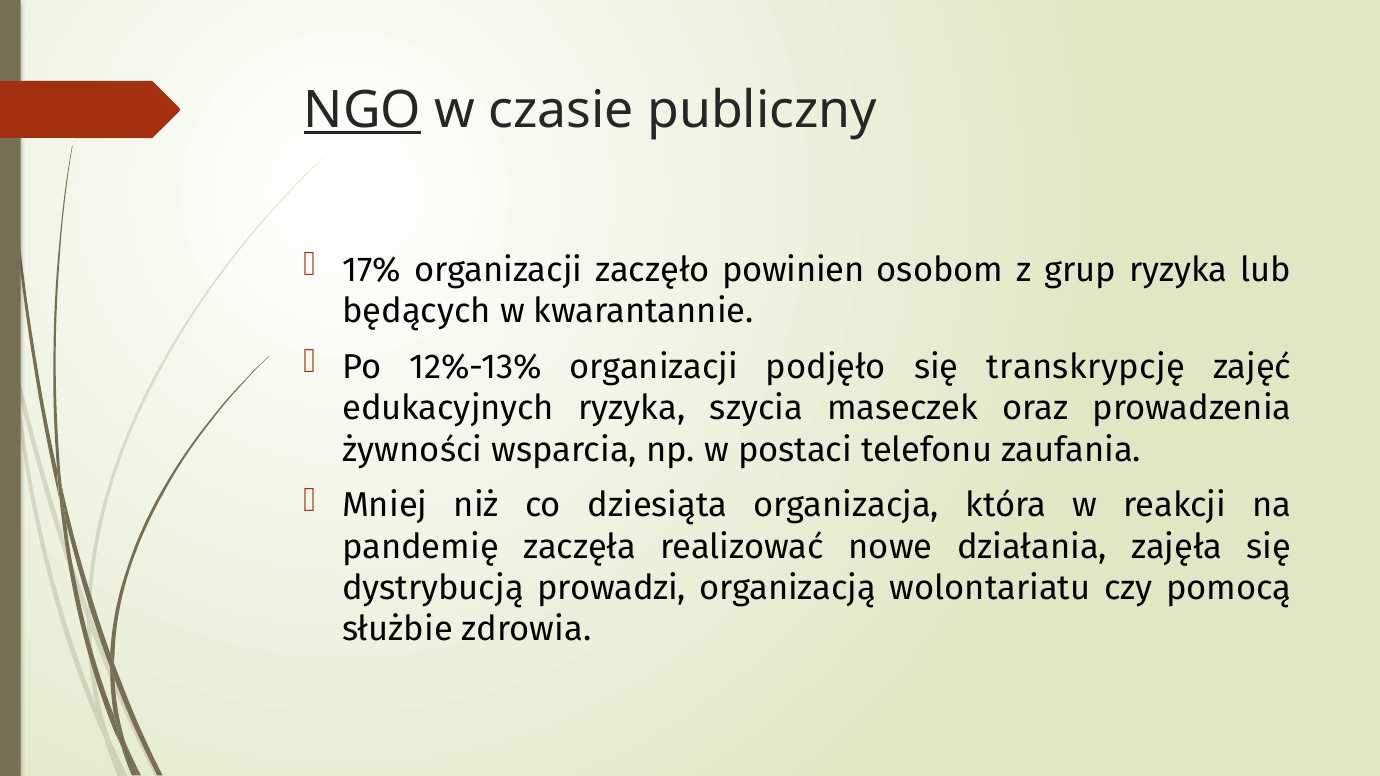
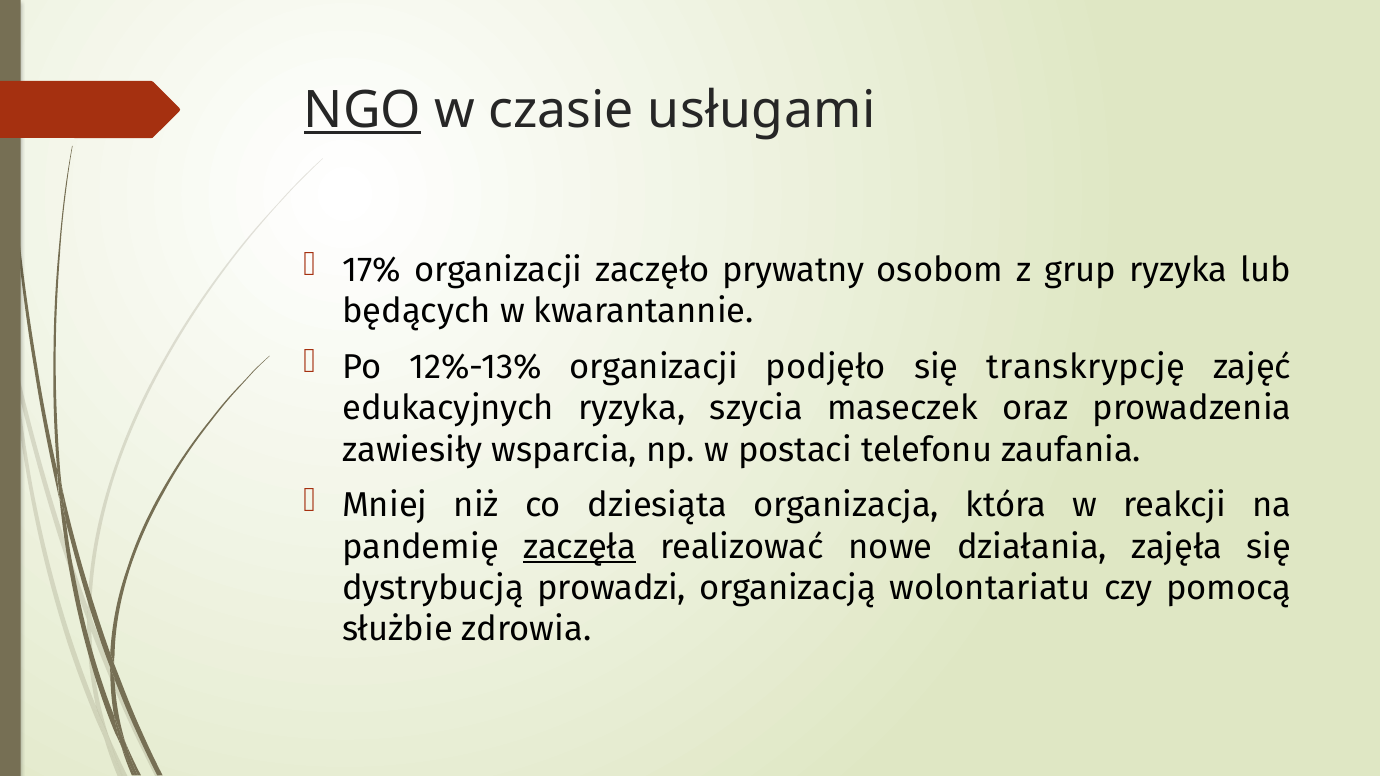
publiczny: publiczny -> usługami (762, 111)
powinien: powinien -> prywatny (793, 270)
żywności: żywności -> zawiesiły (413, 450)
zaczęła underline: none -> present (580, 547)
